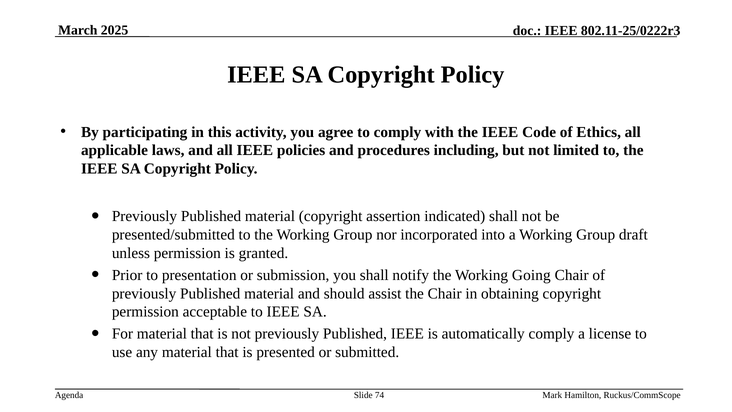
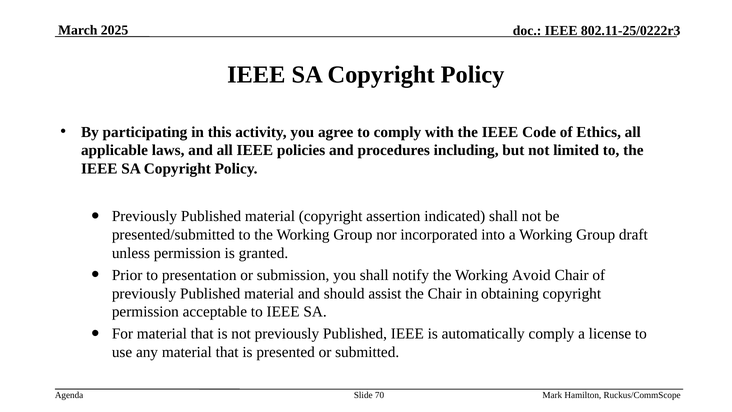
Going: Going -> Avoid (531, 275)
74: 74 -> 70 (380, 395)
